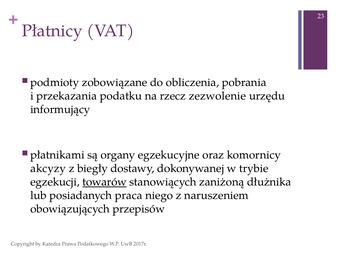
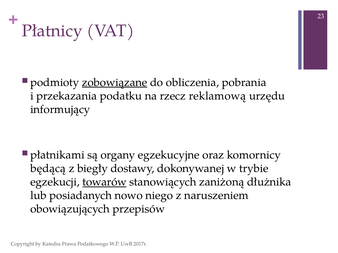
zobowiązane underline: none -> present (115, 82)
zezwolenie: zezwolenie -> reklamową (217, 96)
akcyzy: akcyzy -> będącą (48, 169)
praca: praca -> nowo (129, 196)
